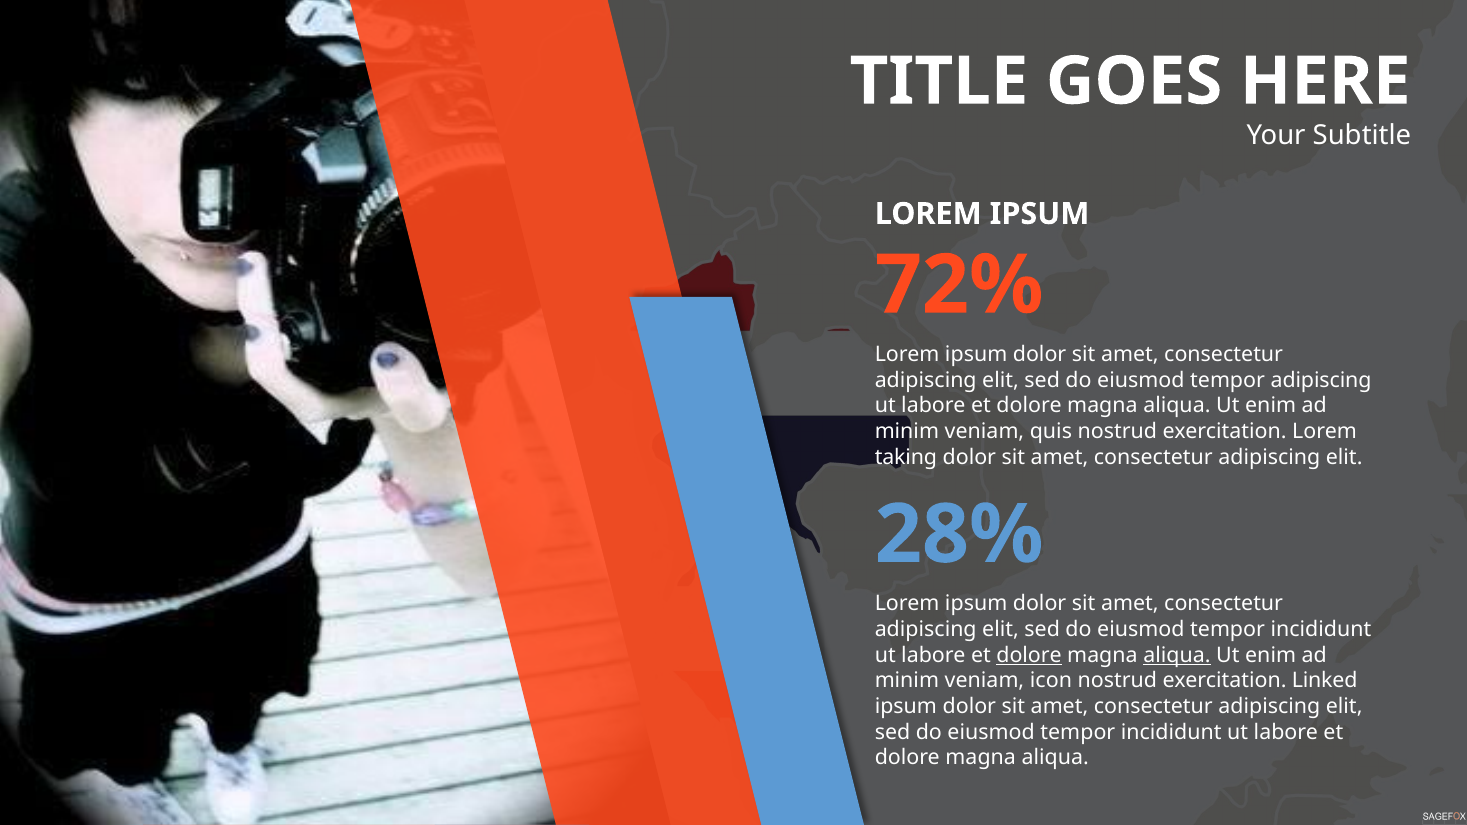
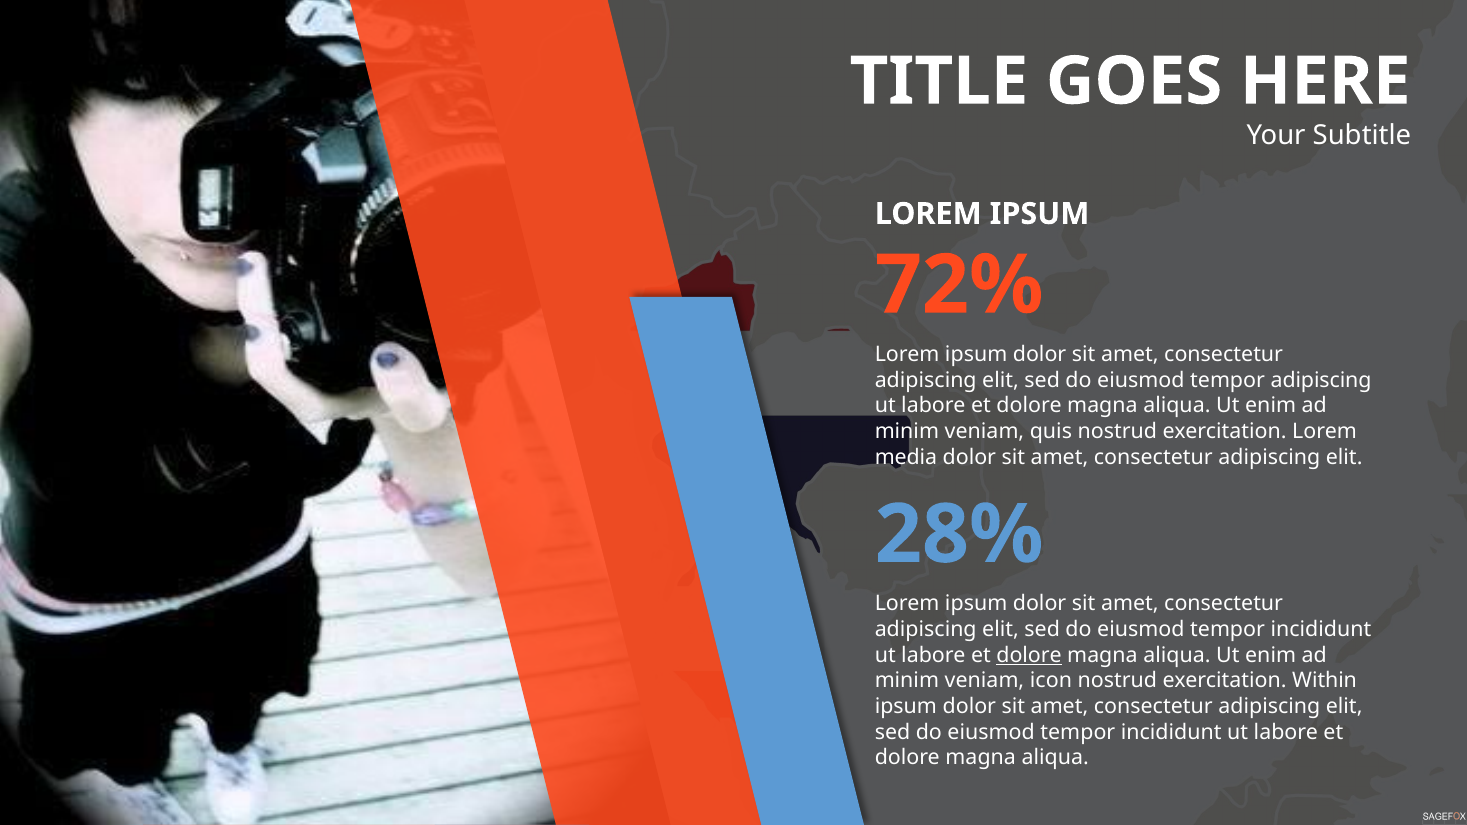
taking: taking -> media (906, 457)
aliqua underline: present -> none (1177, 655)
Linked: Linked -> Within (1325, 681)
